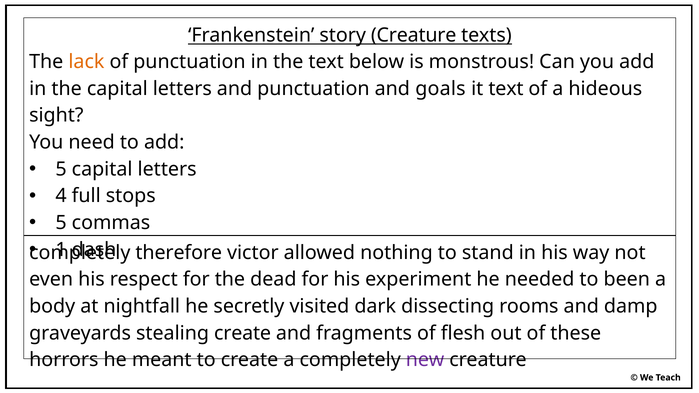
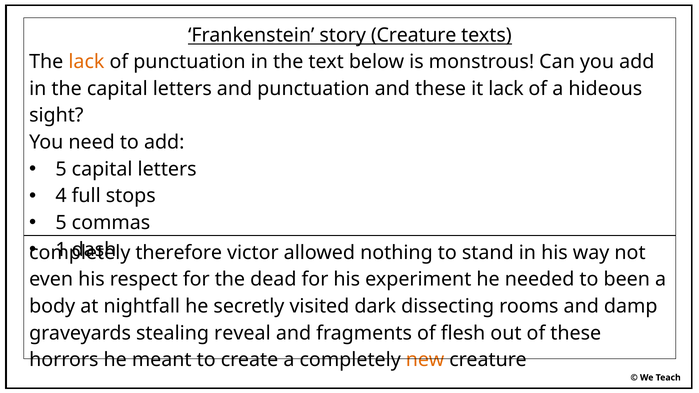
and goals: goals -> these (441, 89)
it text: text -> lack (506, 89)
stealing create: create -> reveal (242, 333)
new colour: purple -> orange (425, 360)
